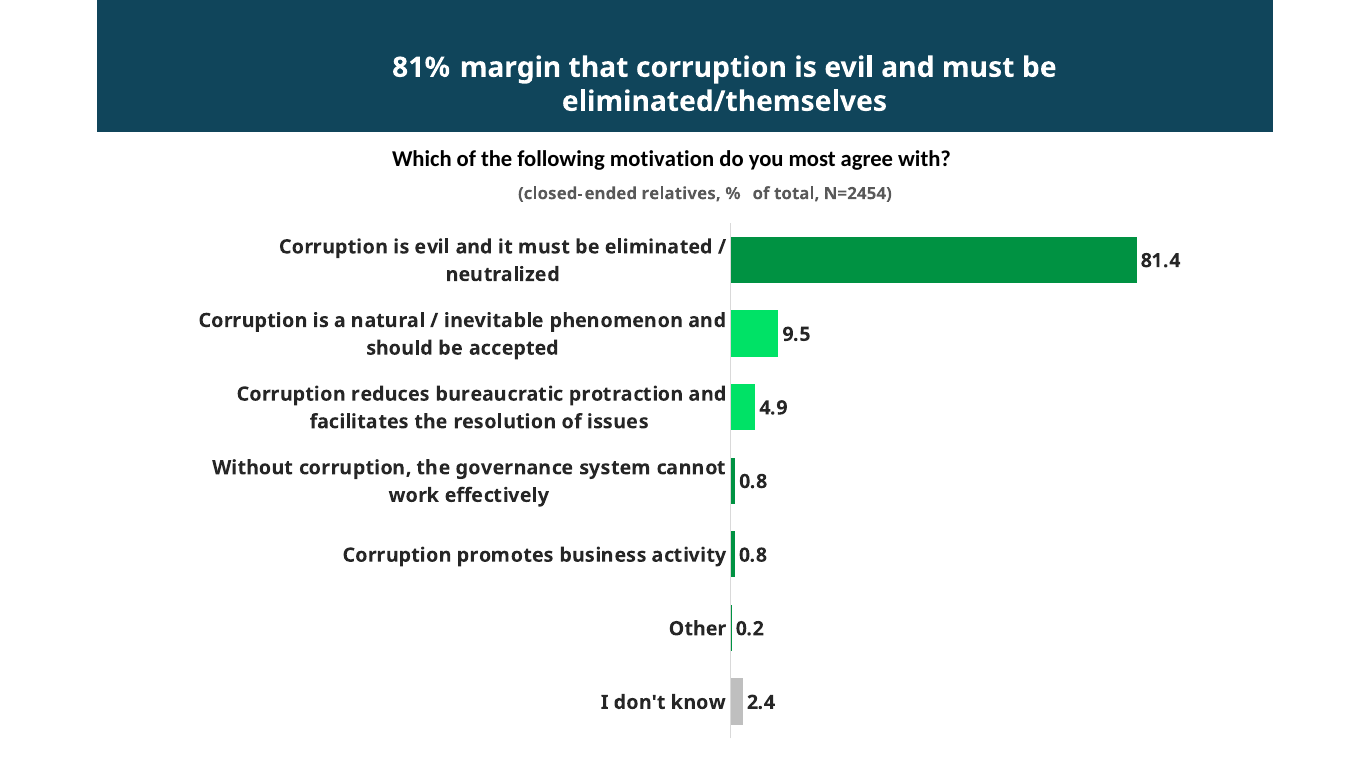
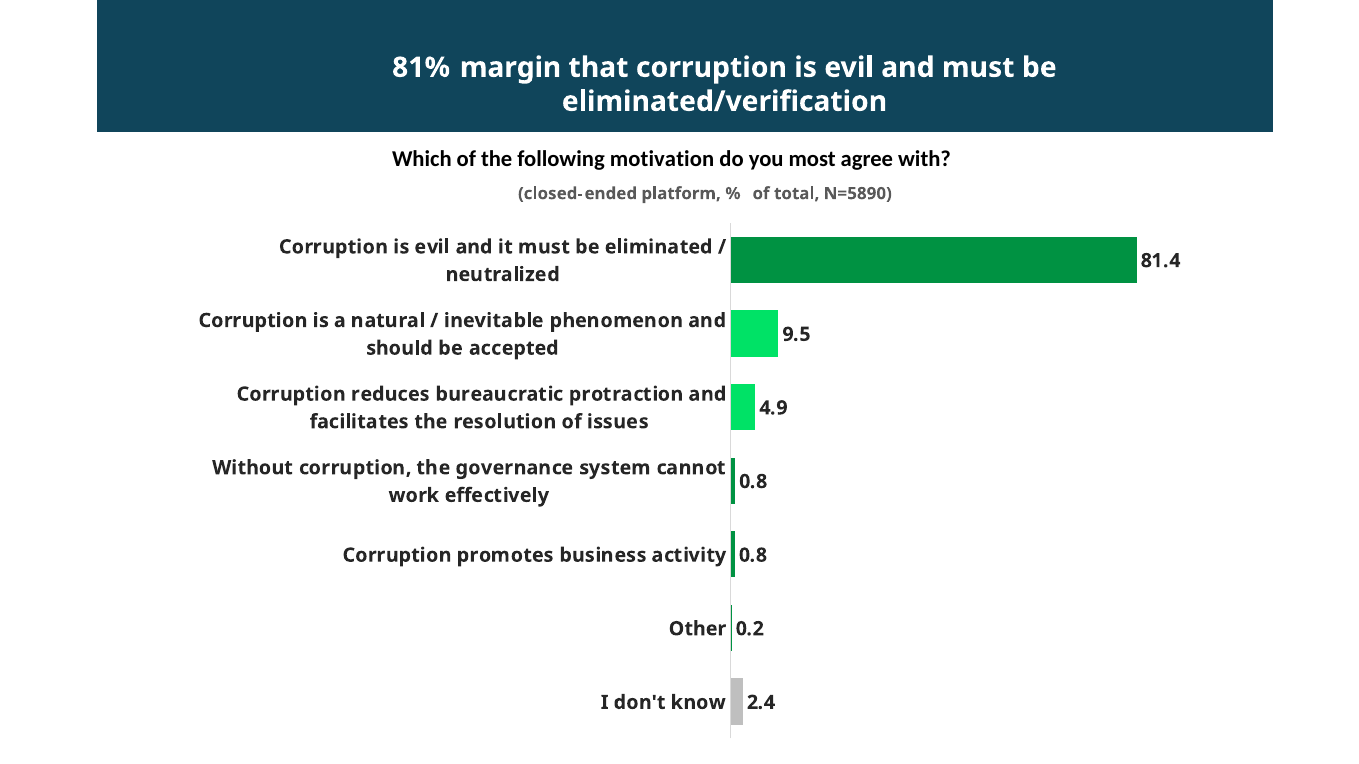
eliminated/themselves: eliminated/themselves -> eliminated/verification (724, 102)
relatives: relatives -> platform (681, 194)
N=2454: N=2454 -> N=5890 (858, 194)
